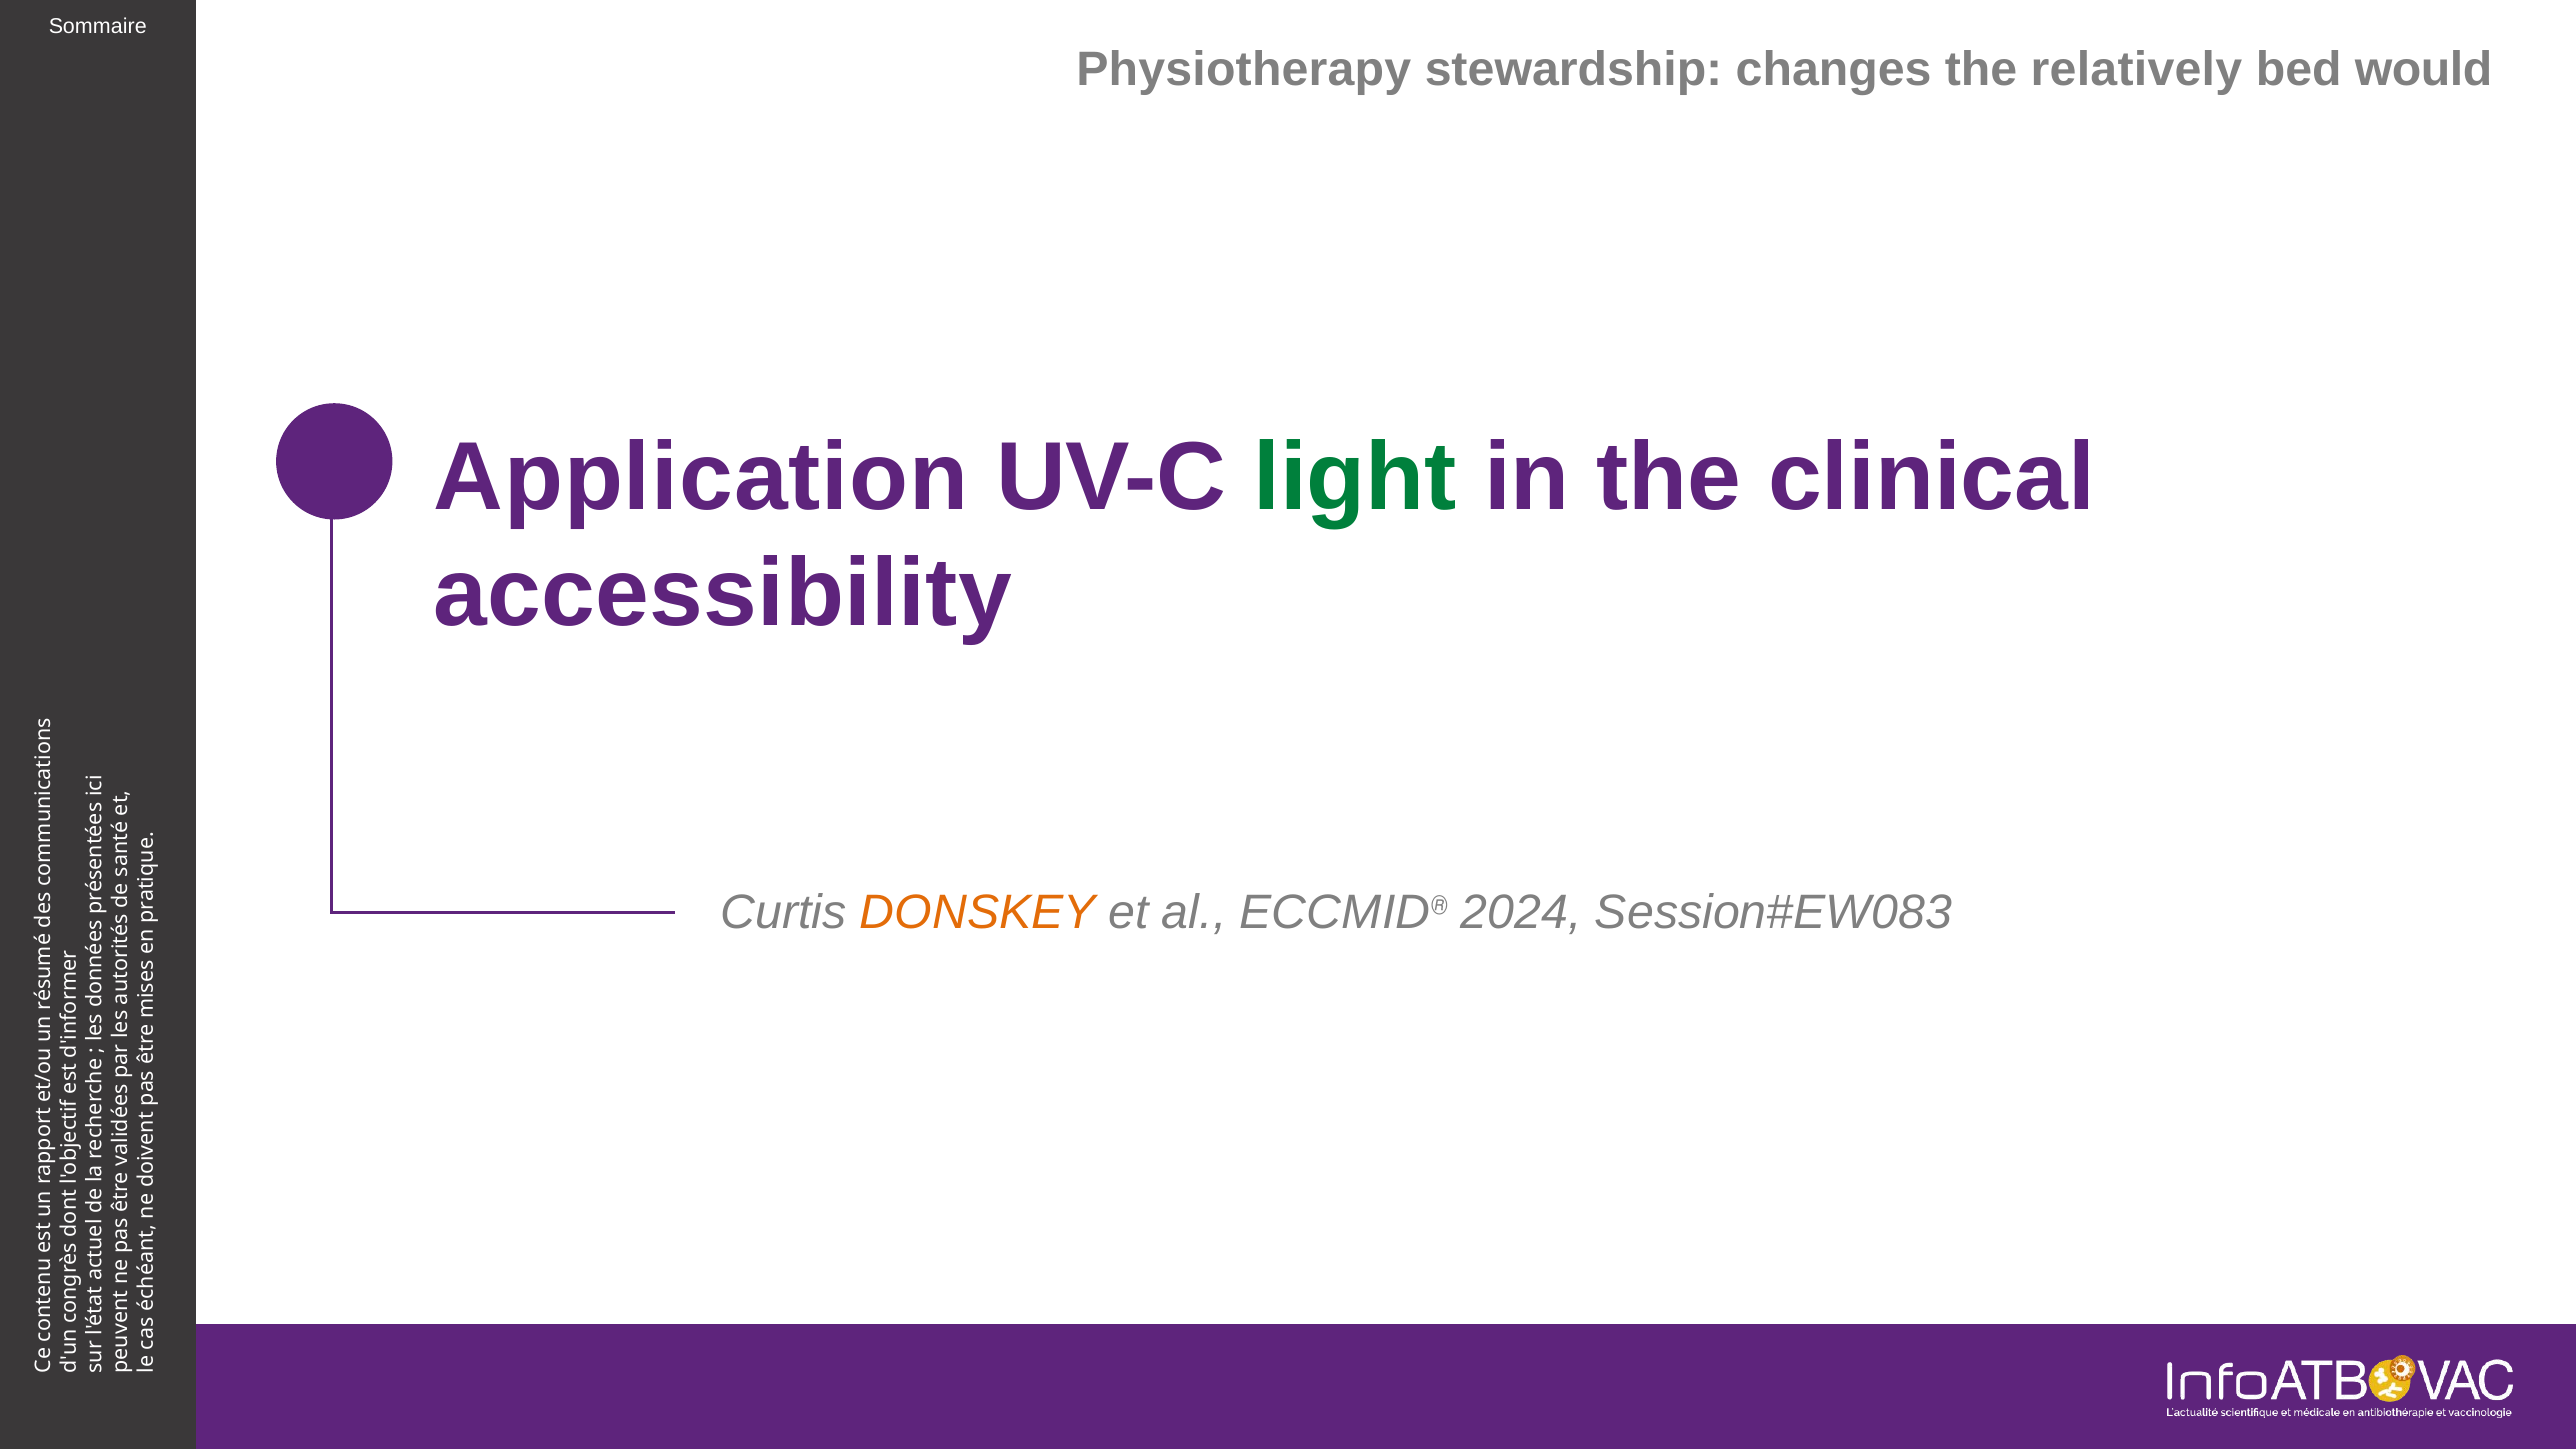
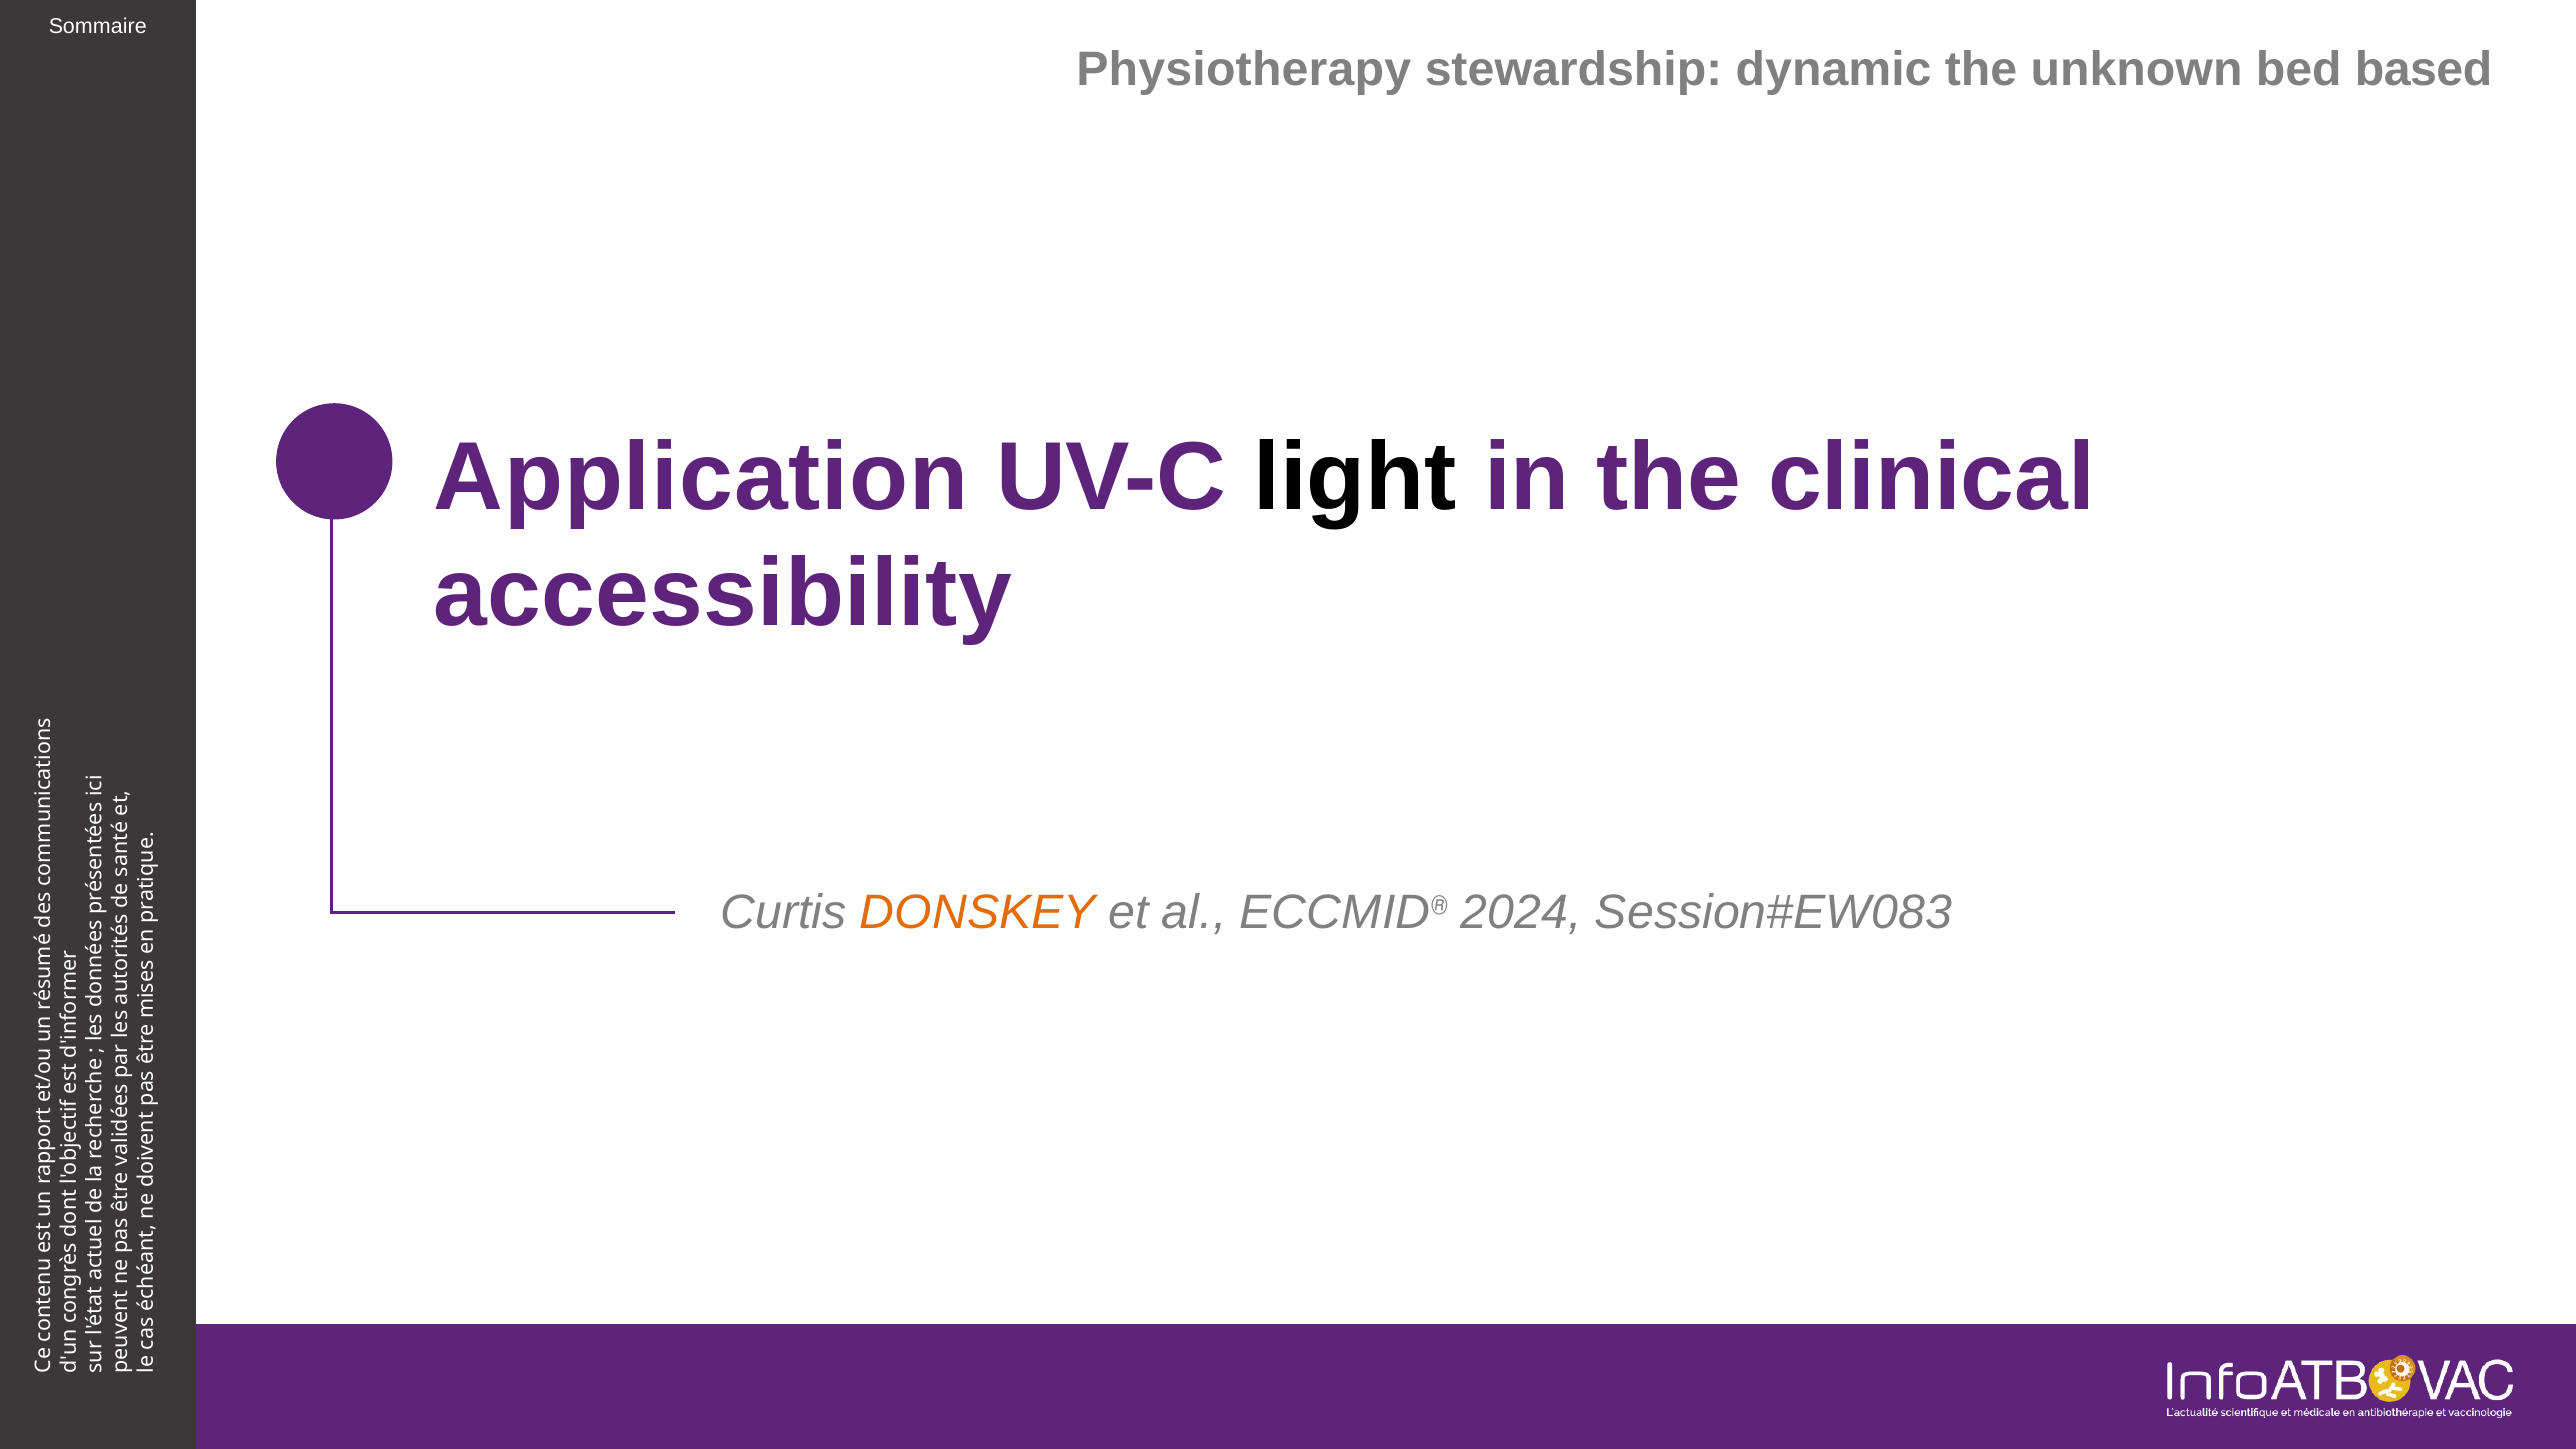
changes: changes -> dynamic (1834, 69)
relatively: relatively -> unknown (2137, 69)
would: would -> based (2424, 69)
light colour: green -> black (1355, 478)
